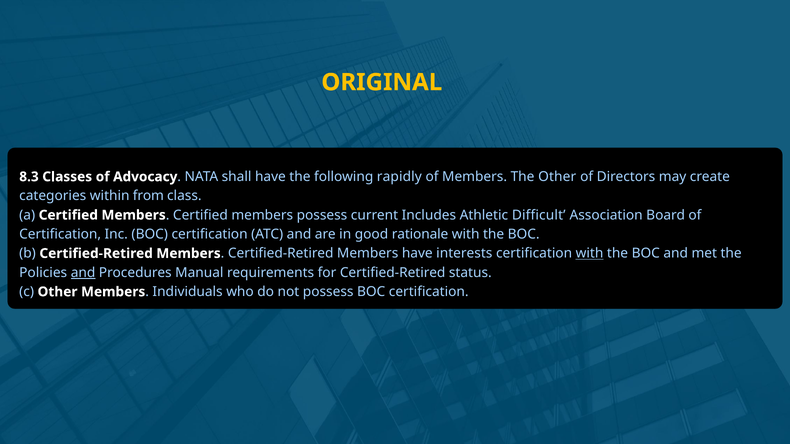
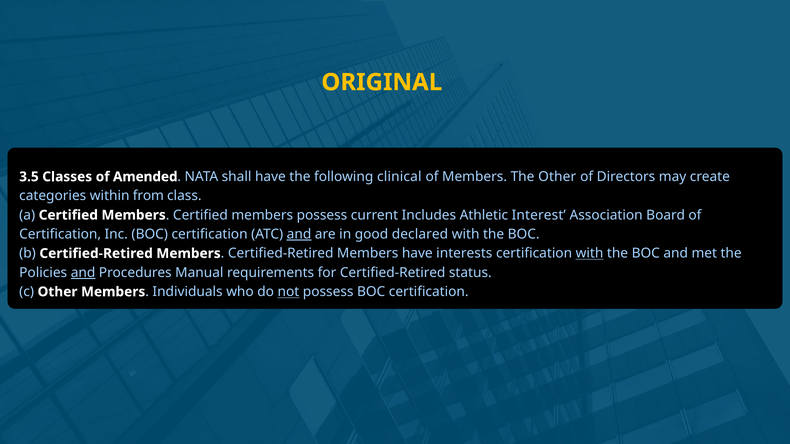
8.3: 8.3 -> 3.5 (29, 177)
Advocacy: Advocacy -> Amended (145, 177)
rapidly: rapidly -> clinical (399, 177)
Difficult: Difficult -> Interest (539, 215)
and underline: none -> present (299, 234)
rationale: rationale -> declared (420, 234)
not underline: none -> present (288, 292)
